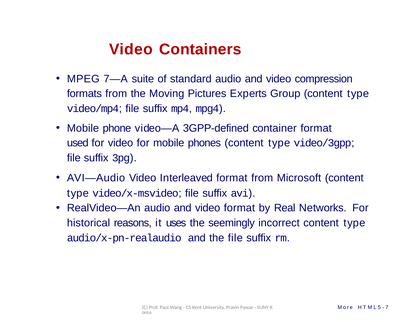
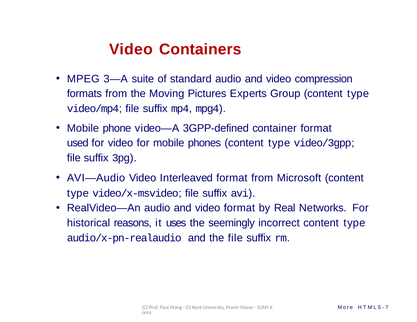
7—A: 7—A -> 3—A (116, 79)
